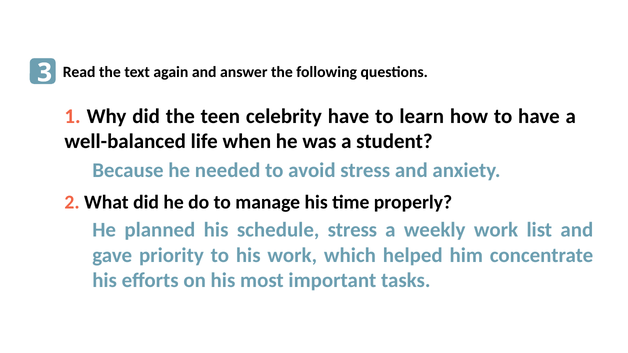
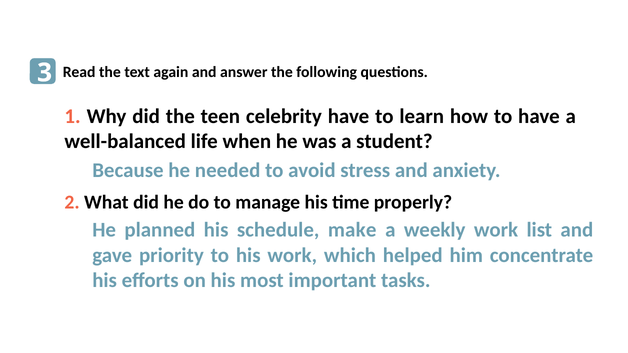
schedule stress: stress -> make (352, 230)
